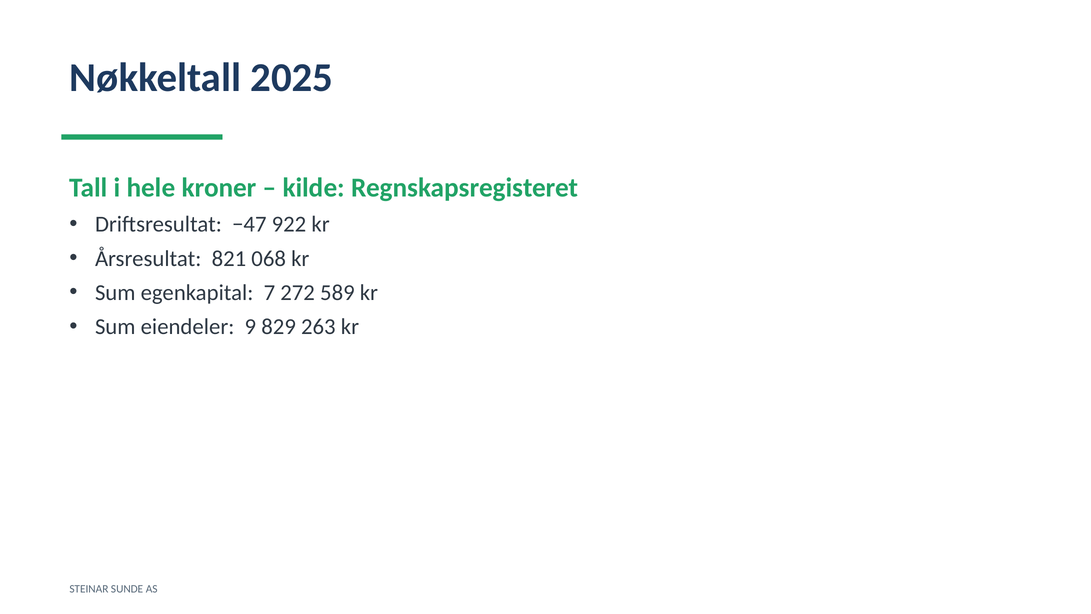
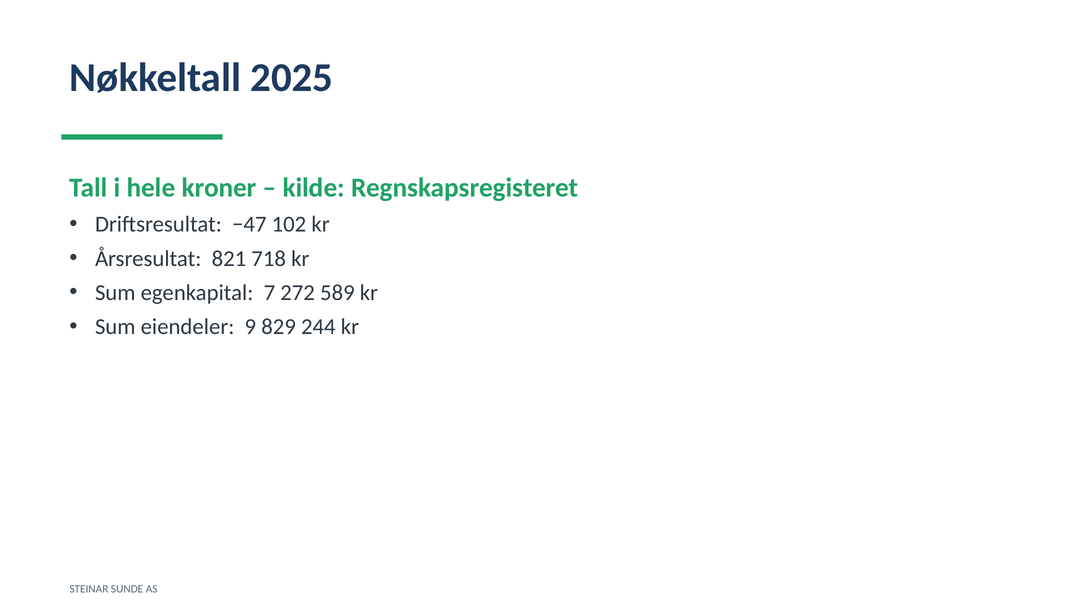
922: 922 -> 102 (289, 224)
068: 068 -> 718 (269, 258)
263: 263 -> 244 (318, 327)
